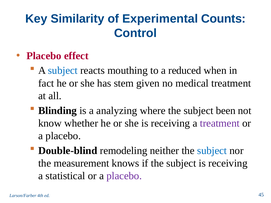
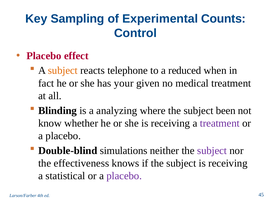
Similarity: Similarity -> Sampling (78, 19)
subject colour: blue -> orange (63, 71)
mouthing: mouthing -> telephone (128, 71)
stem: stem -> your (124, 83)
remodeling: remodeling -> simulations (124, 151)
subject colour: blue -> purple (212, 151)
measurement: measurement -> effectiveness (81, 163)
